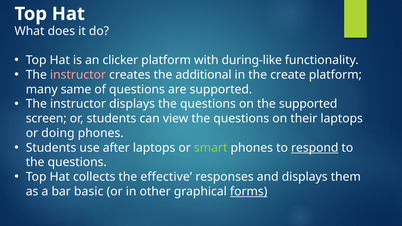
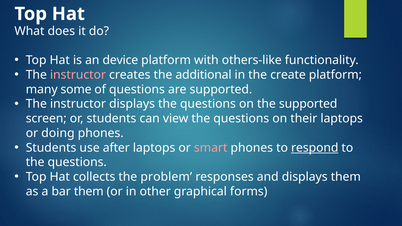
clicker: clicker -> device (120, 60)
during-like: during-like -> others-like (252, 60)
same: same -> some (76, 89)
smart colour: light green -> pink (211, 148)
effective: effective -> problem (166, 177)
bar basic: basic -> them (89, 192)
forms underline: present -> none (249, 192)
